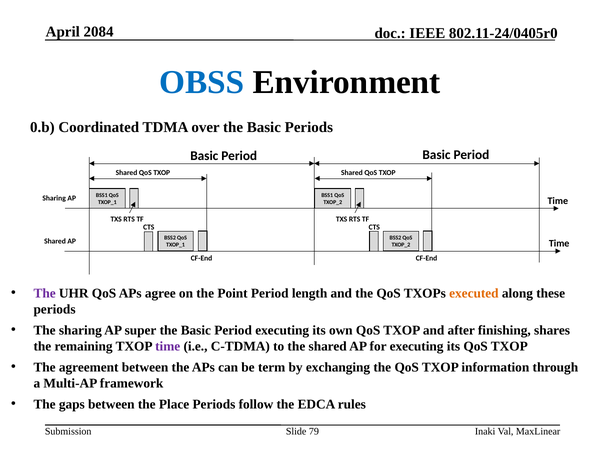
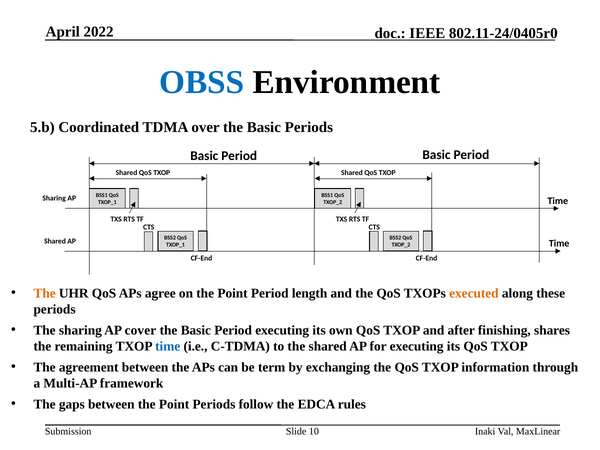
2084: 2084 -> 2022 (99, 32)
0.b: 0.b -> 5.b (42, 127)
The colour: purple -> orange (45, 293)
super: super -> cover (140, 330)
time colour: purple -> blue (168, 346)
between the Place: Place -> Point (174, 404)
79: 79 -> 10 (314, 432)
